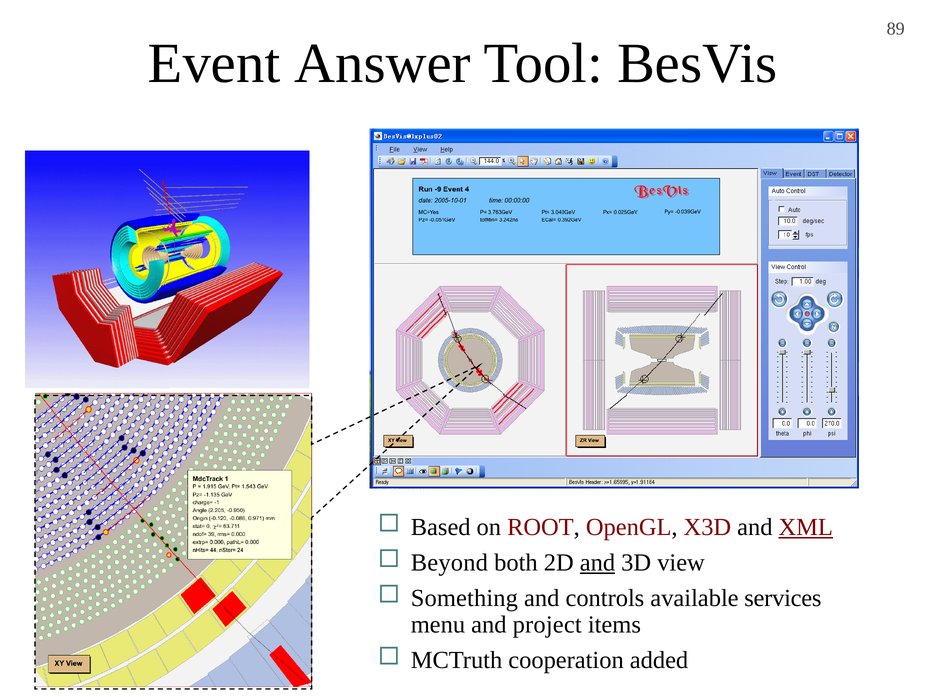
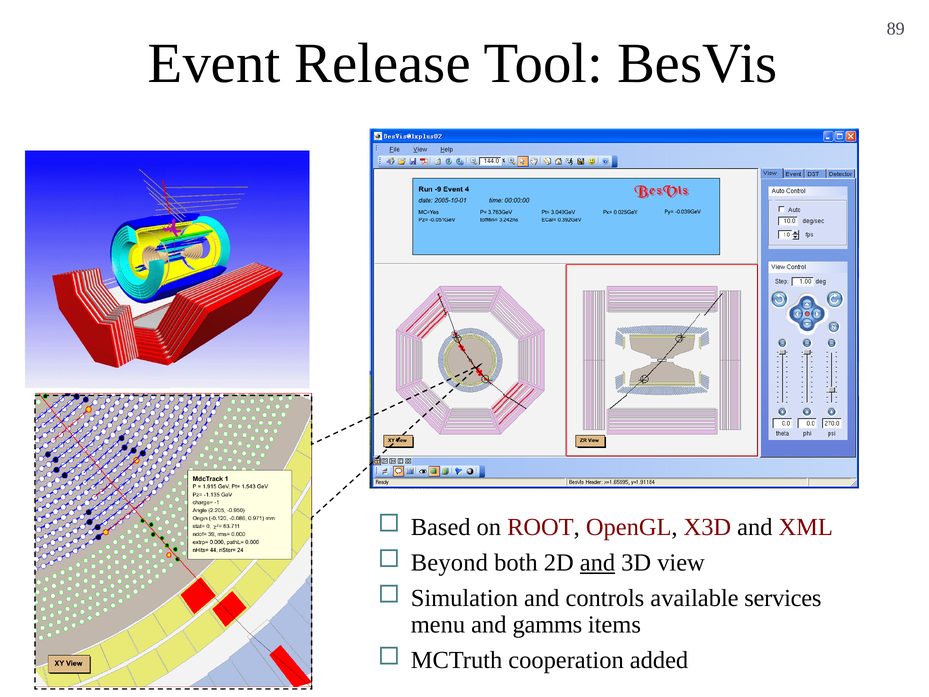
Answer: Answer -> Release (382, 63)
XML underline: present -> none (806, 527)
Something: Something -> Simulation (464, 598)
project: project -> gamms (547, 624)
